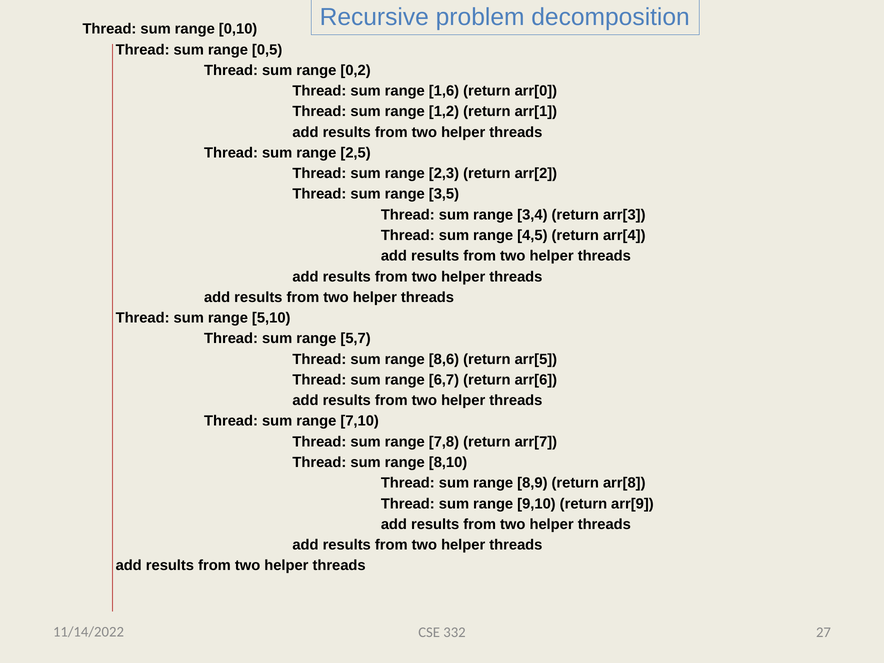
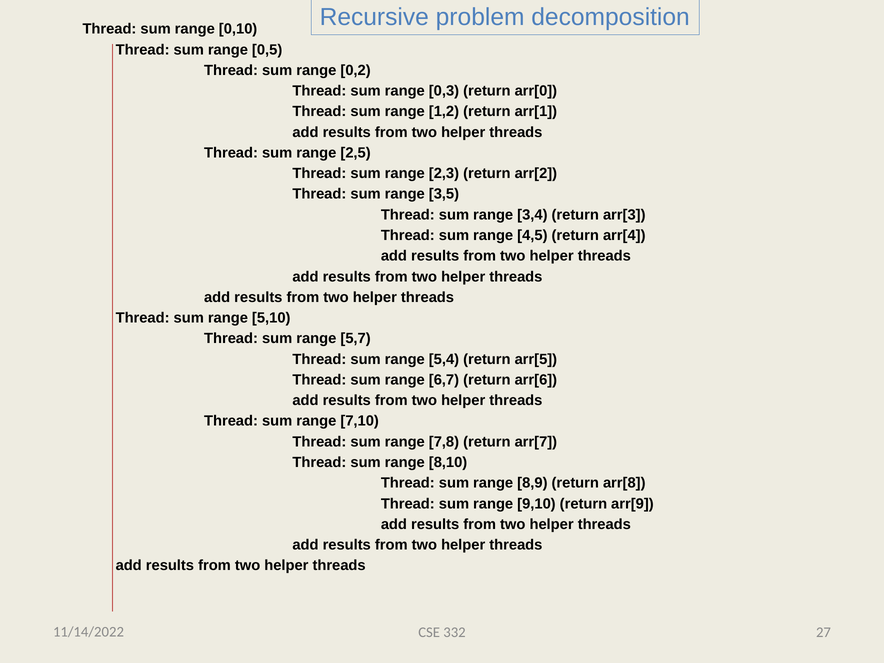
1,6: 1,6 -> 0,3 (444, 91)
8,6: 8,6 -> 5,4 (444, 359)
